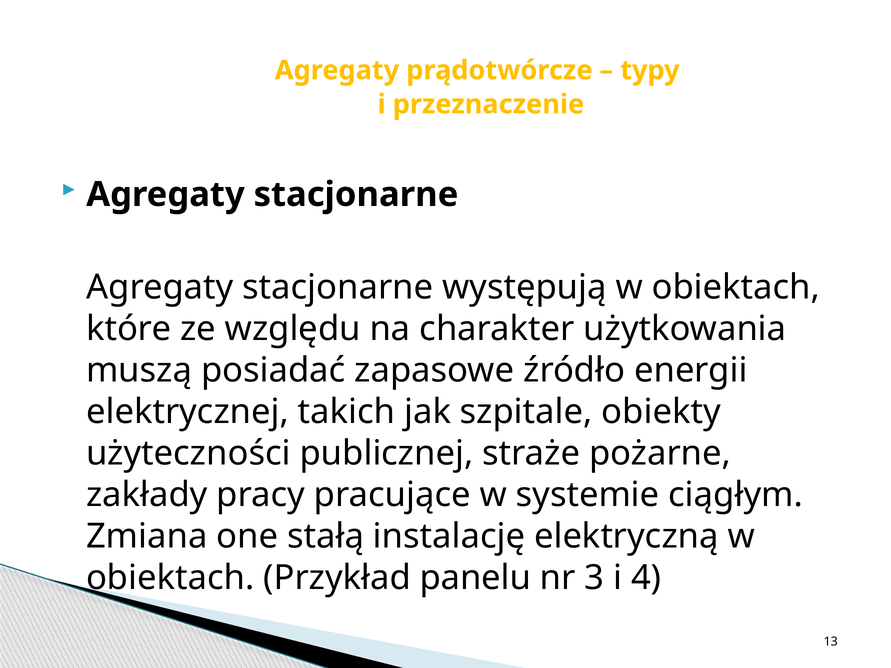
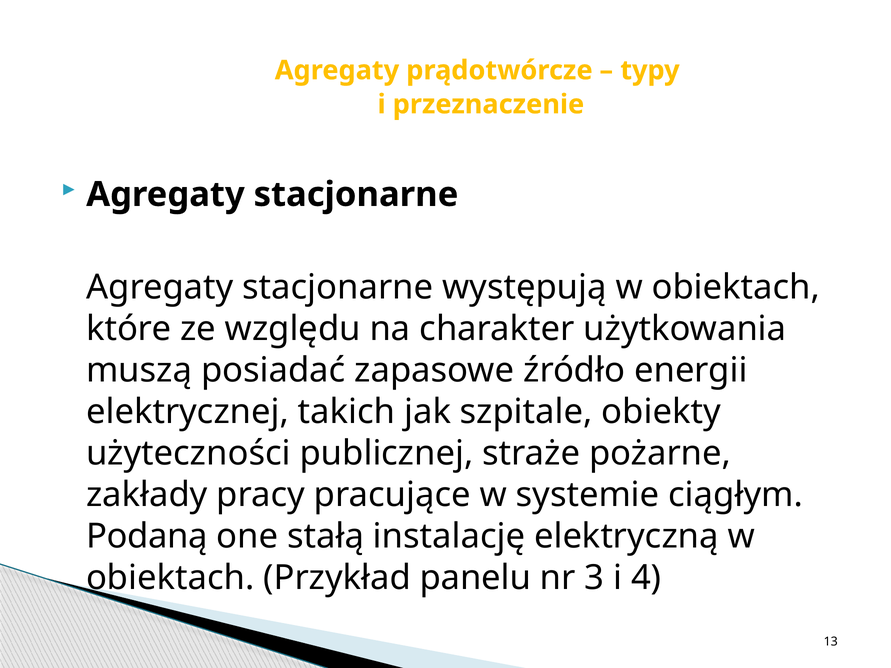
Zmiana: Zmiana -> Podaną (147, 536)
